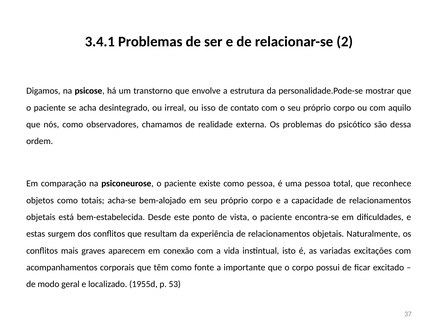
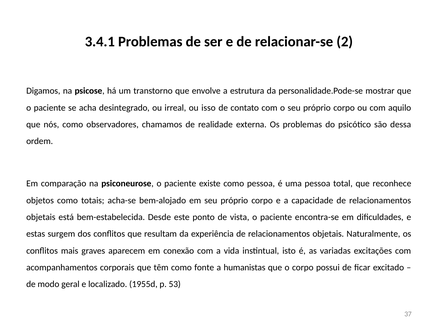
importante: importante -> humanistas (245, 267)
